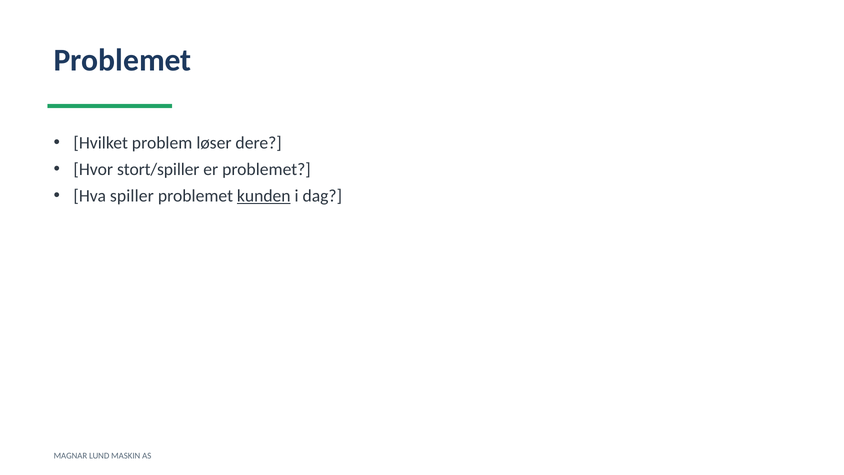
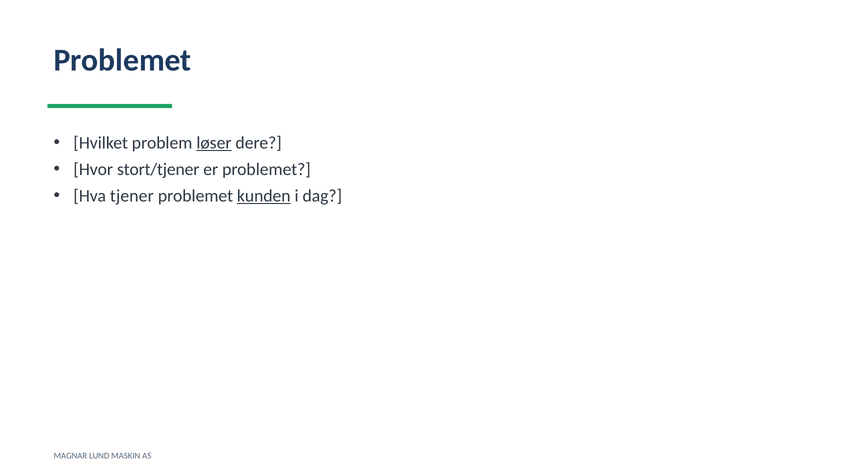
løser underline: none -> present (214, 143)
stort/spiller: stort/spiller -> stort/tjener (158, 169)
spiller: spiller -> tjener (132, 196)
